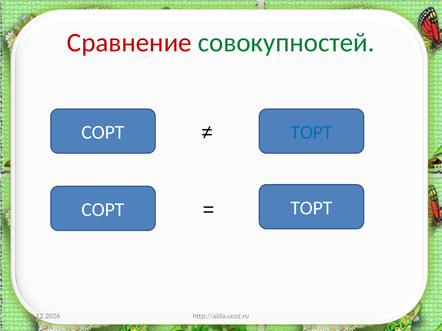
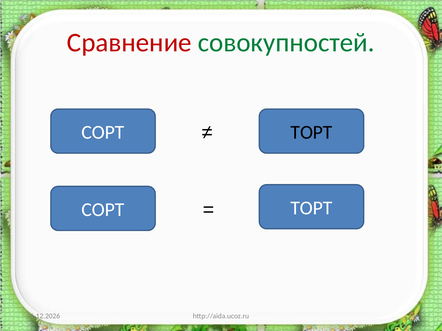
ТОРТ colour: blue -> black (312, 133)
